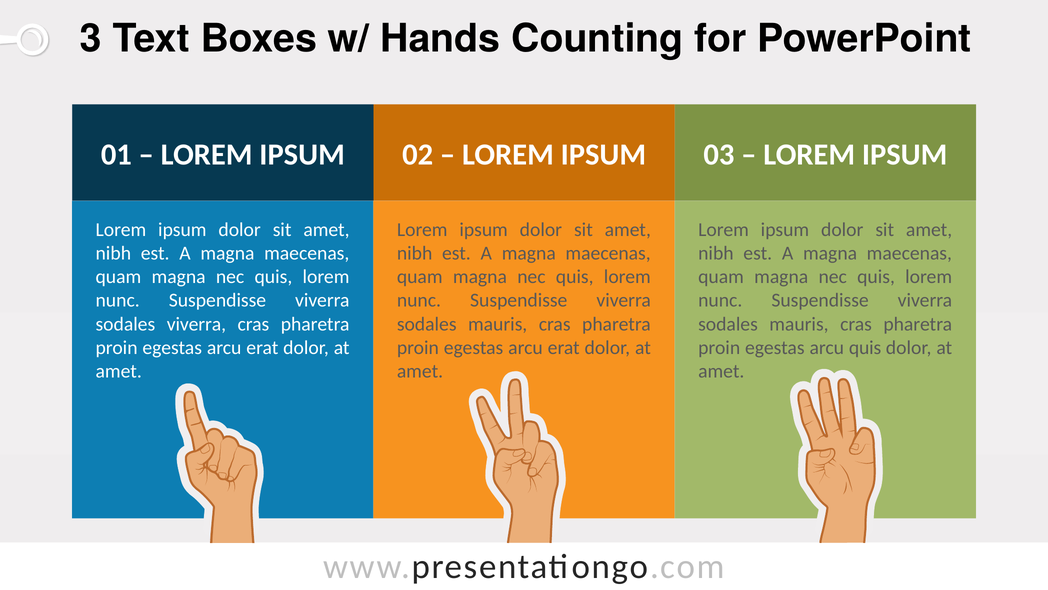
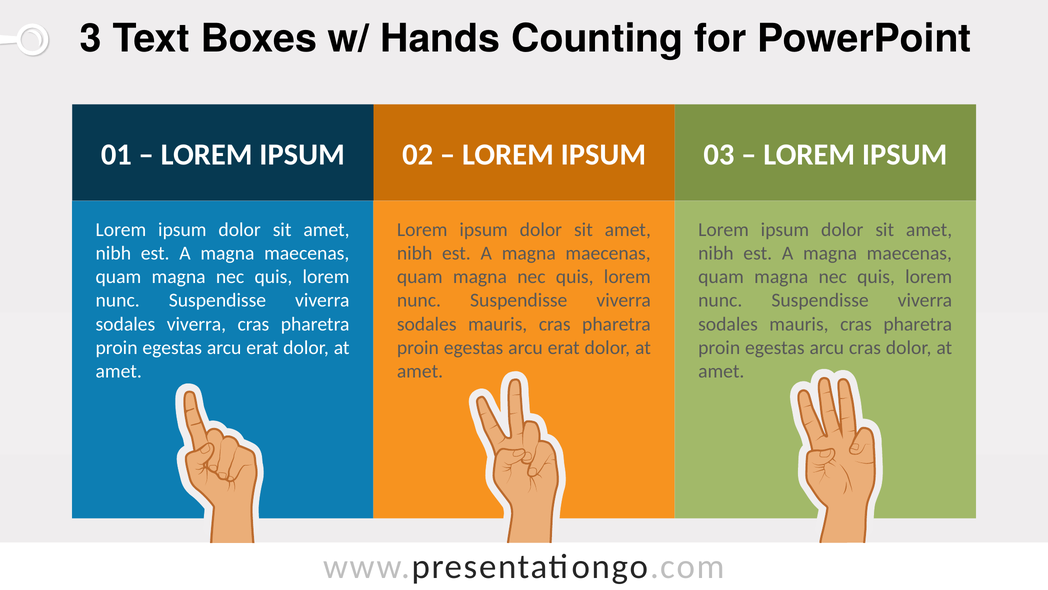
arcu quis: quis -> cras (865, 347)
